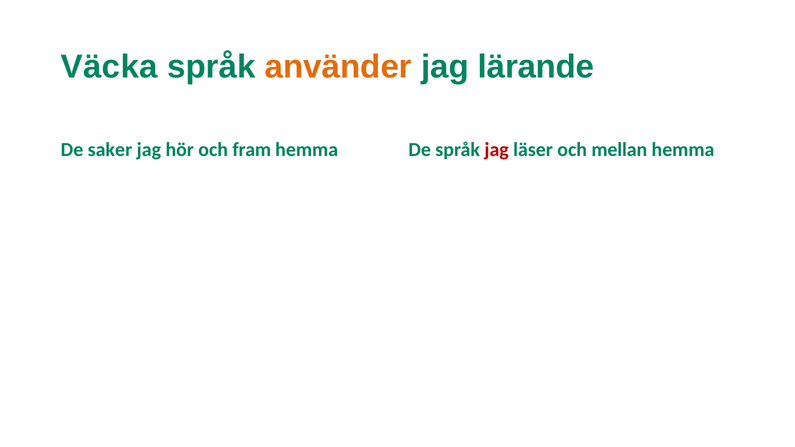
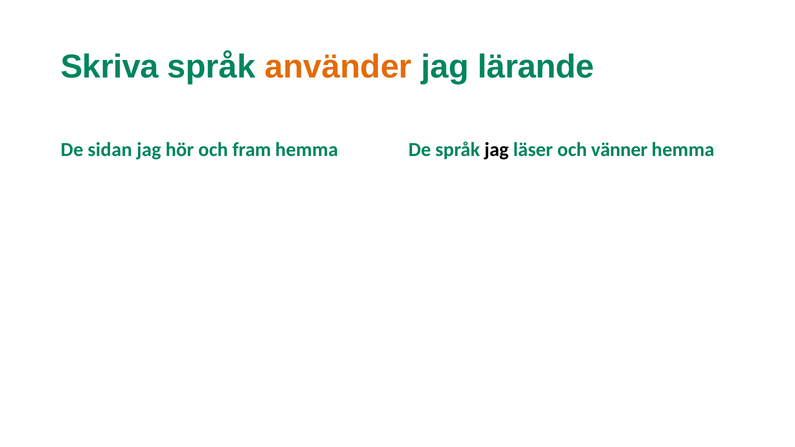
Väcka: Väcka -> Skriva (110, 67)
saker: saker -> sidan (110, 150)
jag colour: red -> black (497, 150)
mellan: mellan -> vänner (619, 150)
